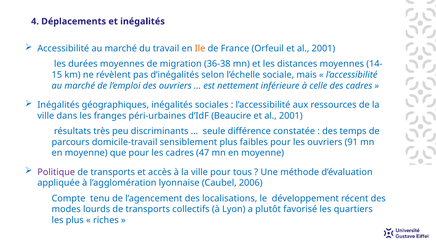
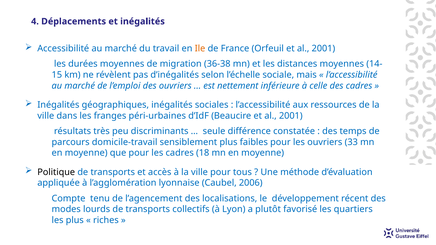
91: 91 -> 33 (351, 142)
47: 47 -> 18 (203, 153)
Politique colour: purple -> black (56, 172)
